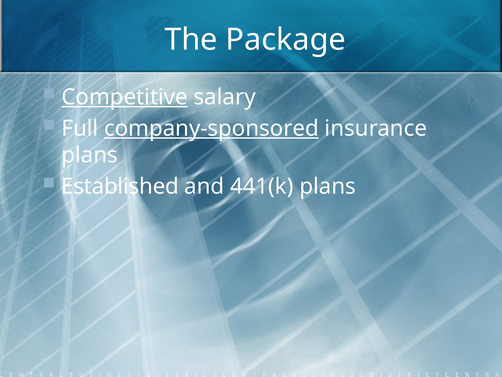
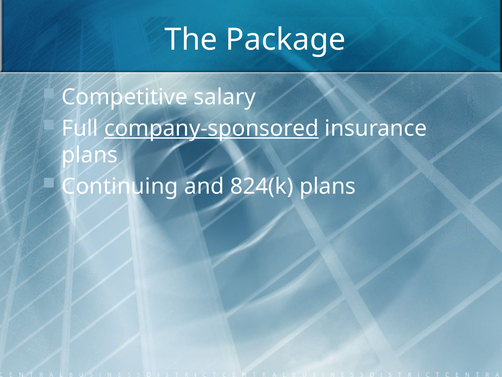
Competitive underline: present -> none (125, 97)
Established: Established -> Continuing (120, 186)
441(k: 441(k -> 824(k (262, 186)
